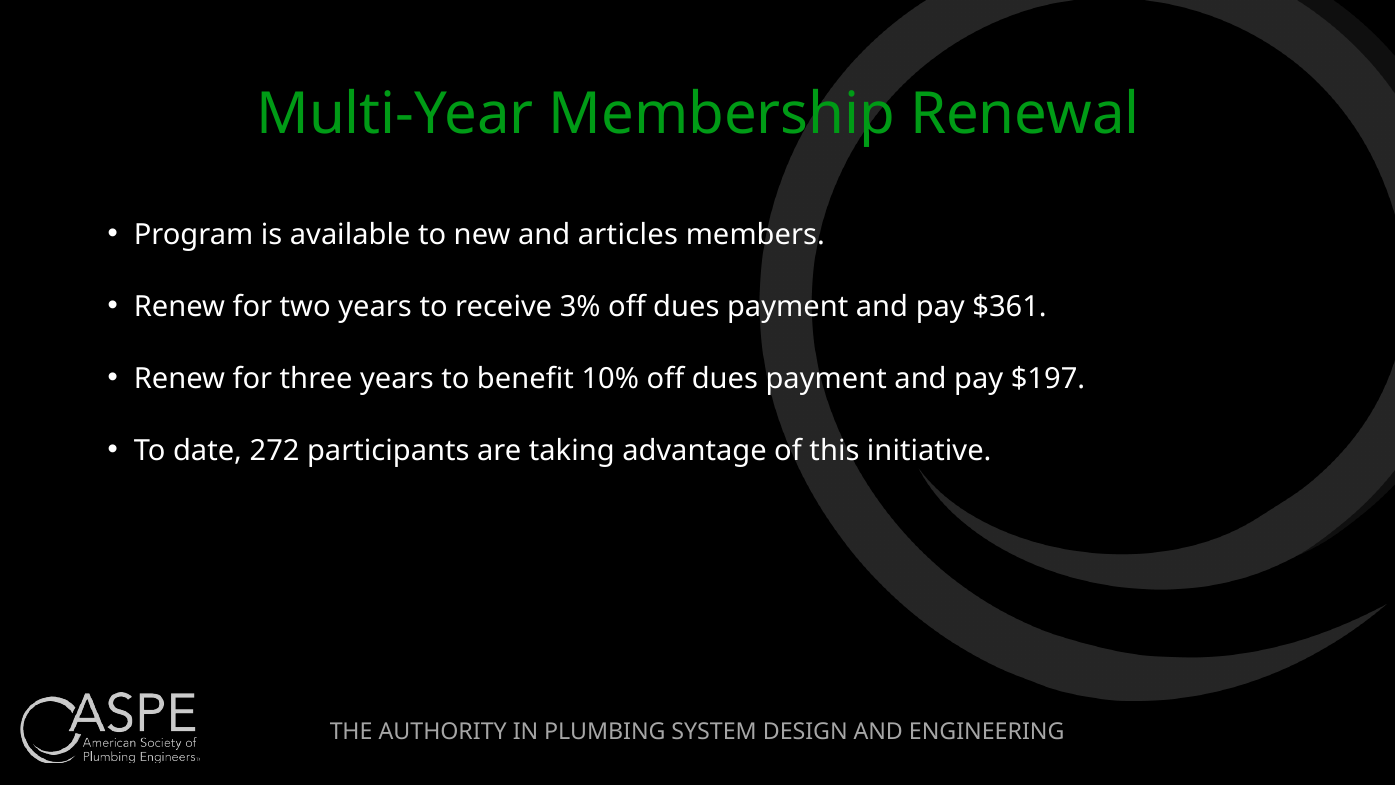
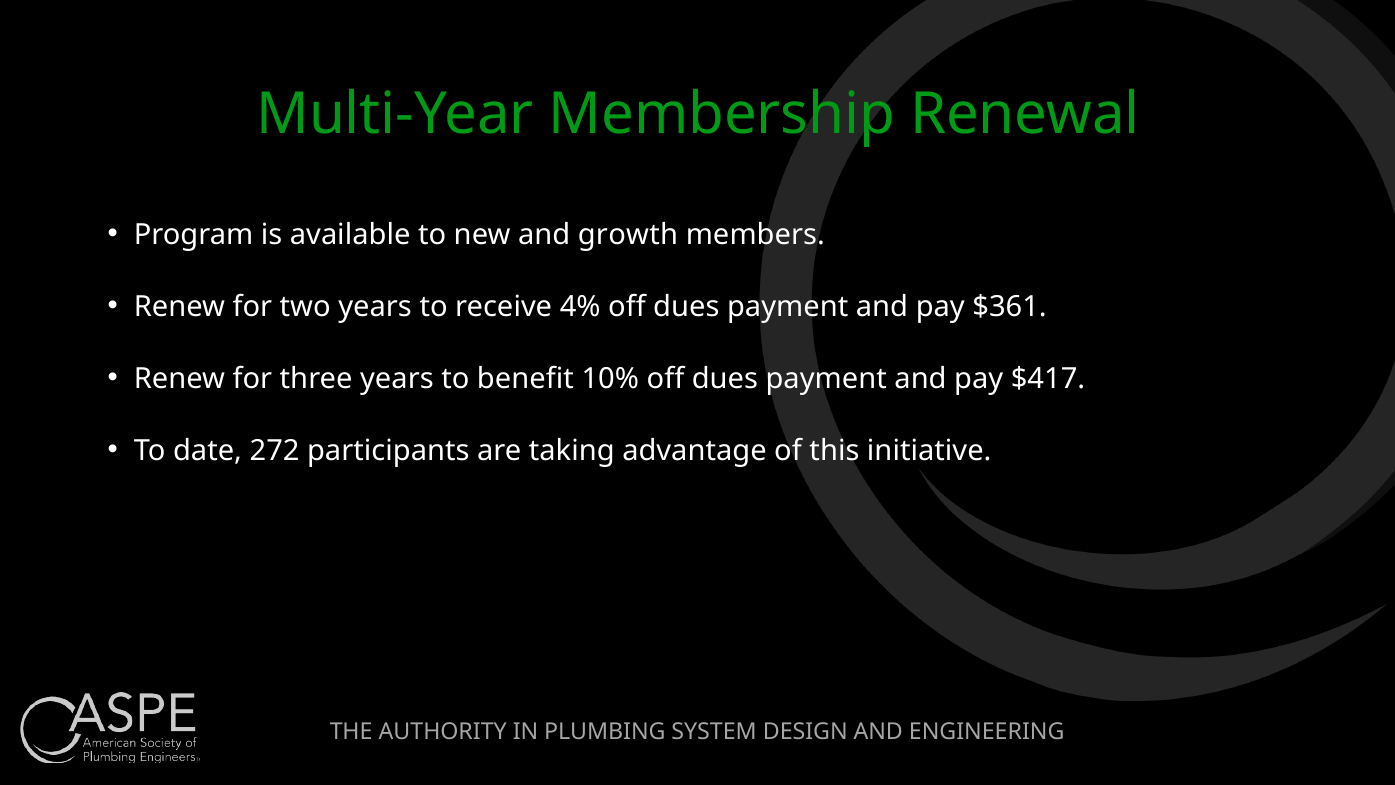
articles: articles -> growth (628, 234)
3%: 3% -> 4% (580, 307)
$197: $197 -> $417 (1048, 379)
